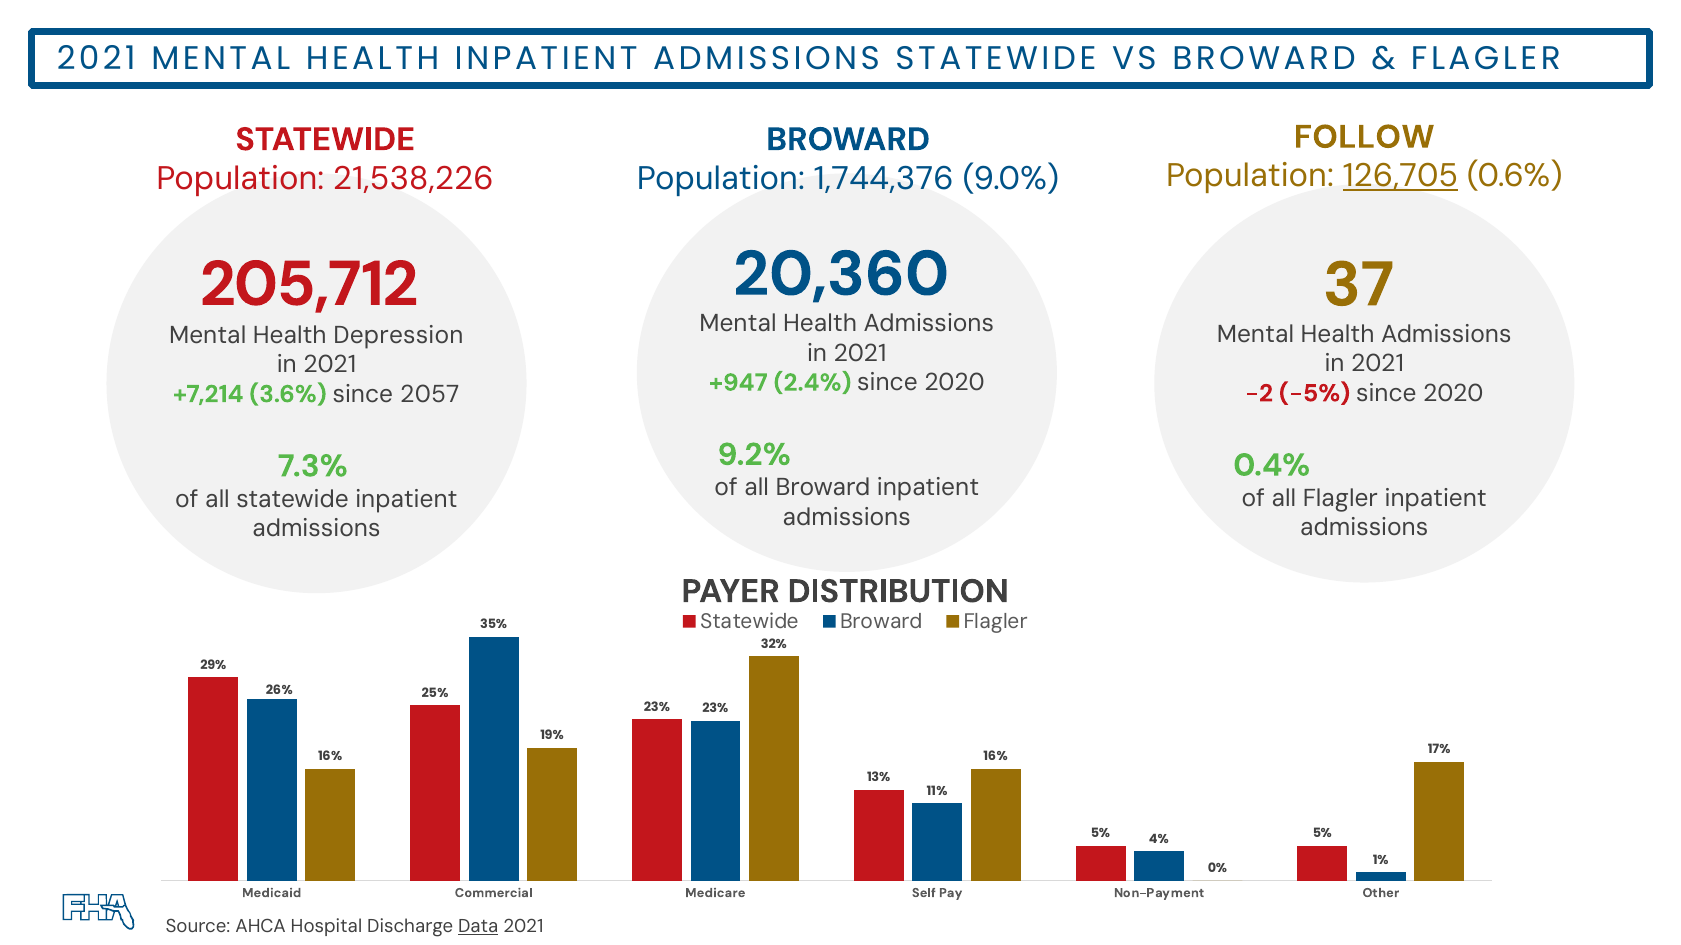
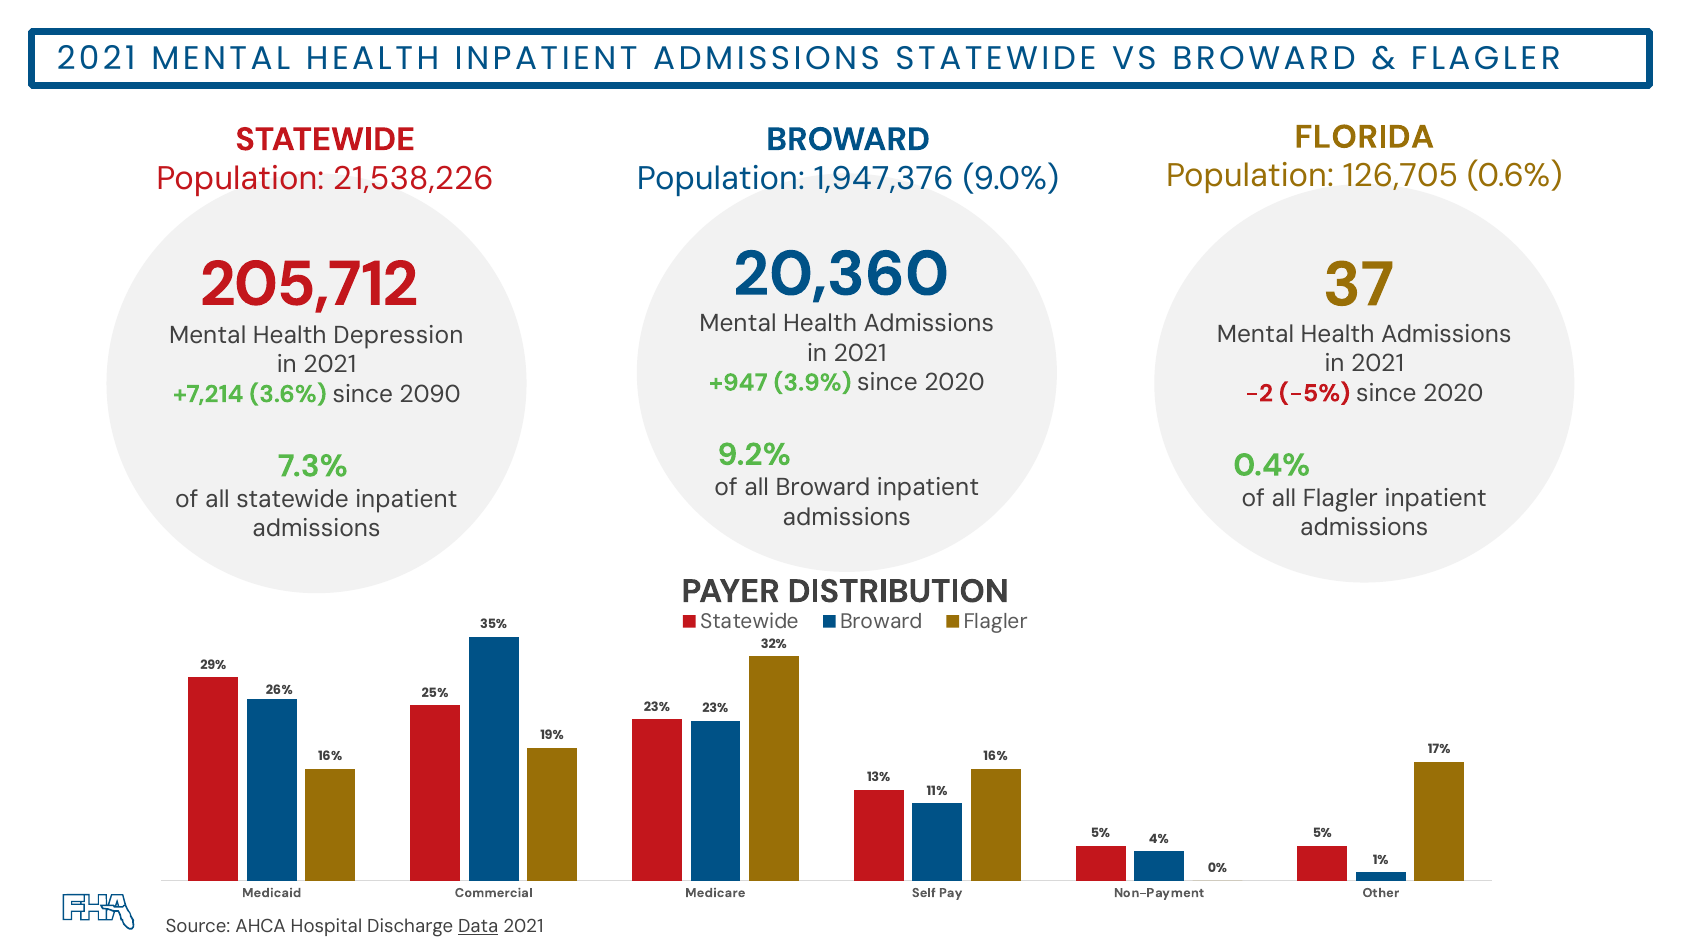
FOLLOW: FOLLOW -> FLORIDA (1364, 137)
126,705 underline: present -> none (1400, 176)
1,744,376: 1,744,376 -> 1,947,376 (884, 179)
2.4%: 2.4% -> 3.9% (813, 383)
2057: 2057 -> 2090 (430, 394)
